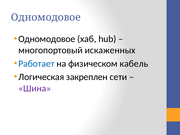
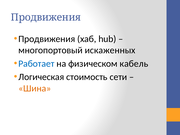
Одномодовое: Одномодовое -> Продвижения (46, 17)
Одномодовое: Одномодовое -> Продвижения (47, 39)
закреплен: закреплен -> стоимость (87, 77)
Шина colour: purple -> orange (35, 88)
